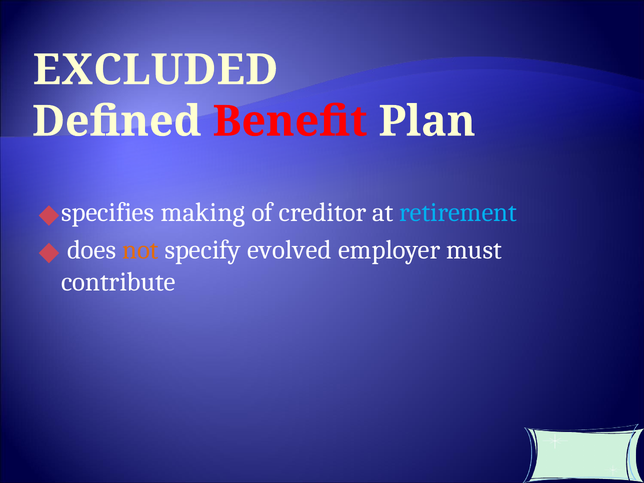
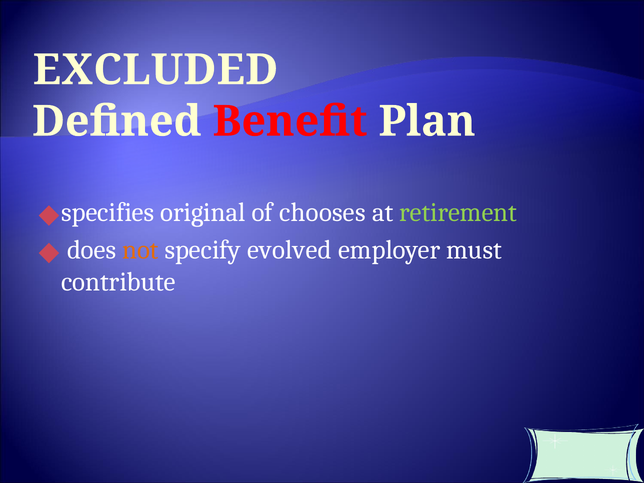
making: making -> original (203, 212)
creditor: creditor -> chooses (322, 212)
retirement colour: light blue -> light green (458, 212)
